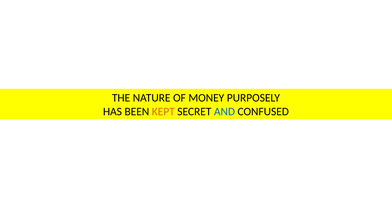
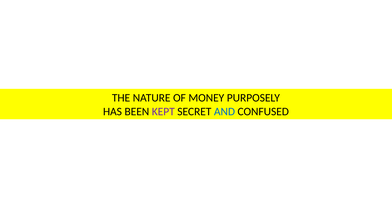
KEPT colour: orange -> purple (163, 111)
